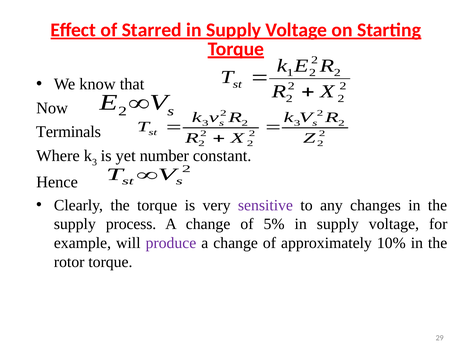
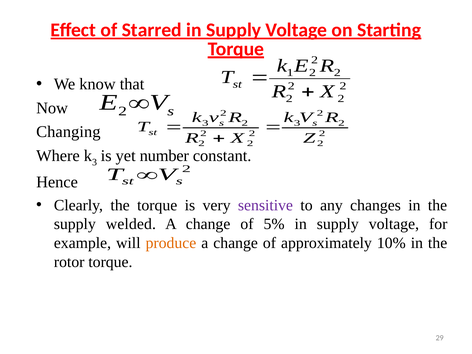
Terminals: Terminals -> Changing (68, 132)
process: process -> welded (131, 224)
produce colour: purple -> orange (171, 243)
